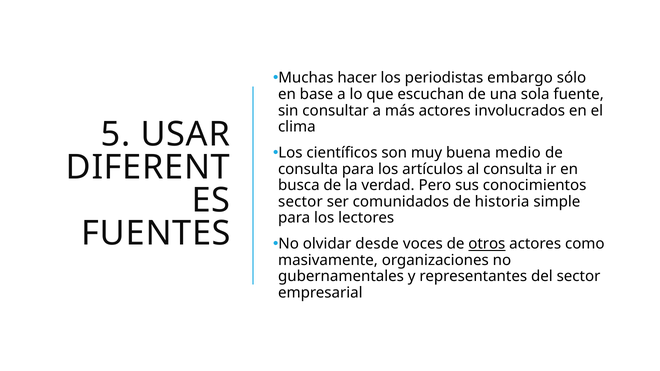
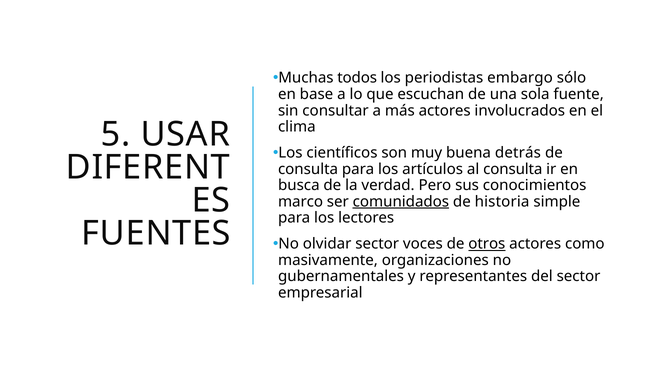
hacer: hacer -> todos (357, 78)
medio: medio -> detrás (518, 153)
sector: sector -> marco (301, 202)
comunidados underline: none -> present (401, 202)
olvidar desde: desde -> sector (377, 244)
